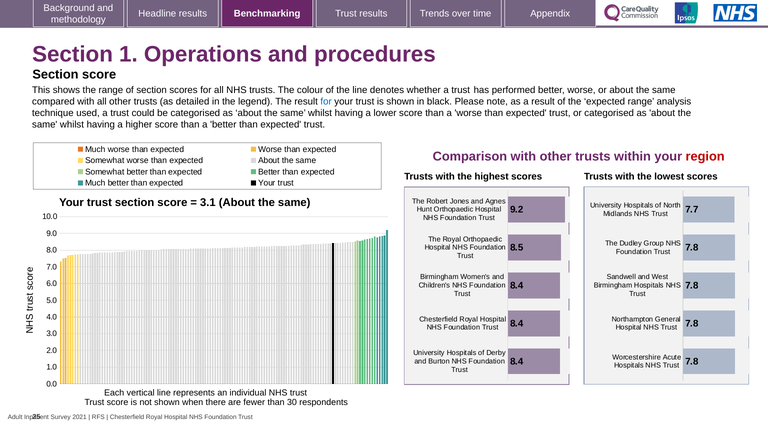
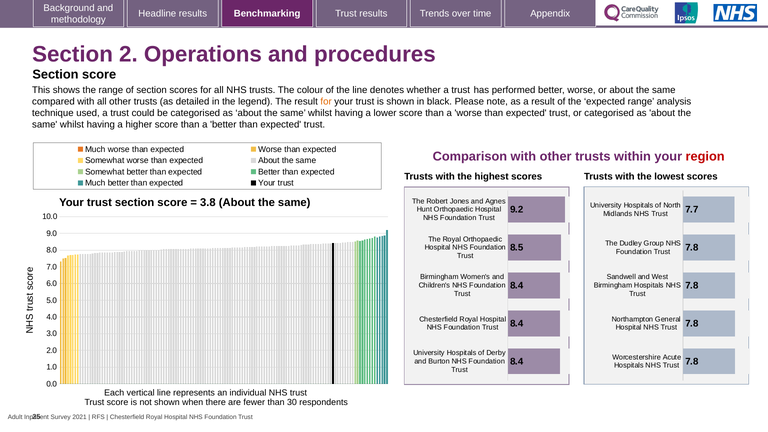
1: 1 -> 2 (128, 54)
for colour: blue -> orange (326, 102)
3.1: 3.1 -> 3.8 (208, 202)
